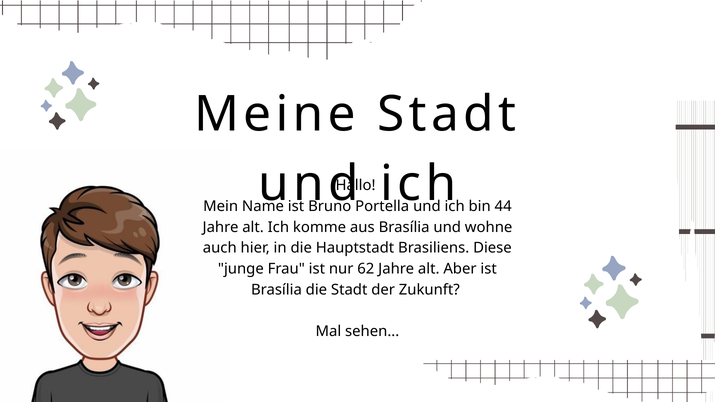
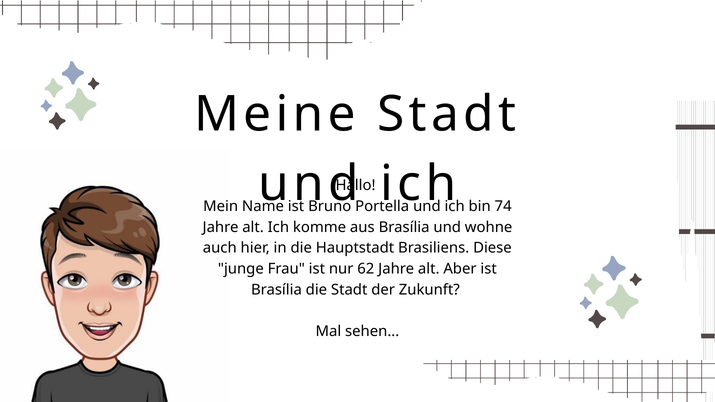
44: 44 -> 74 (503, 206)
